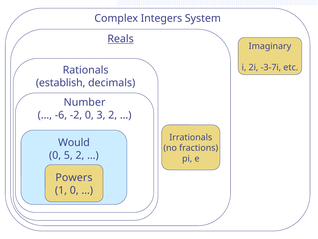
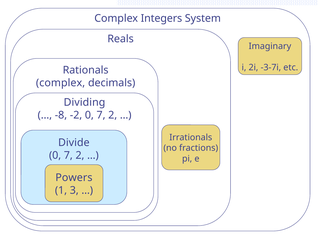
Reals underline: present -> none (121, 39)
establish: establish -> complex (61, 83)
Number: Number -> Dividing (84, 102)
-6: -6 -> -8 (61, 115)
-2 0 3: 3 -> 7 (101, 115)
Would: Would -> Divide (74, 142)
5: 5 -> 7 (68, 155)
1 0: 0 -> 3 (74, 190)
